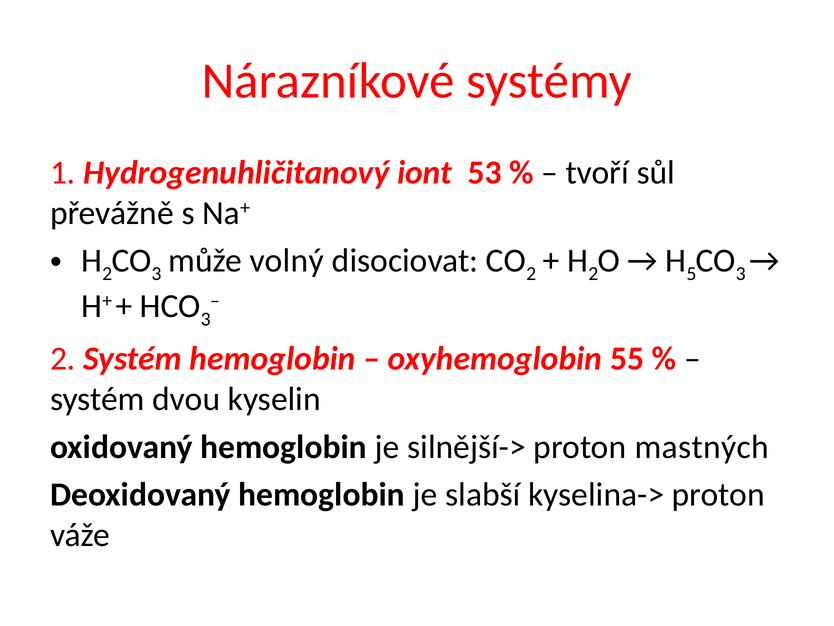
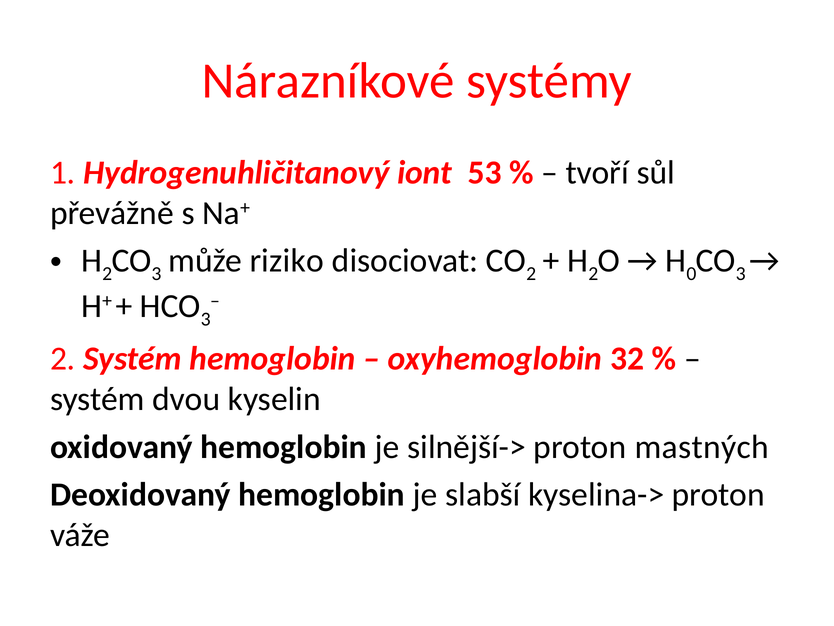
volný: volný -> riziko (287, 261)
5: 5 -> 0 (691, 274)
55: 55 -> 32 (627, 359)
